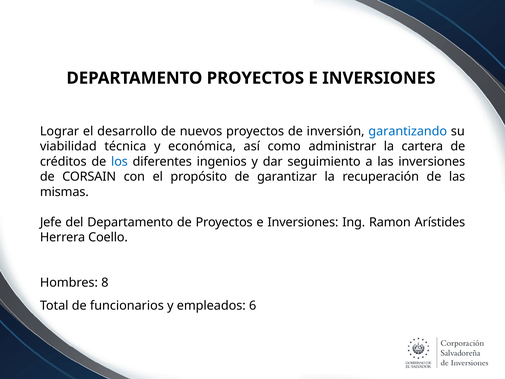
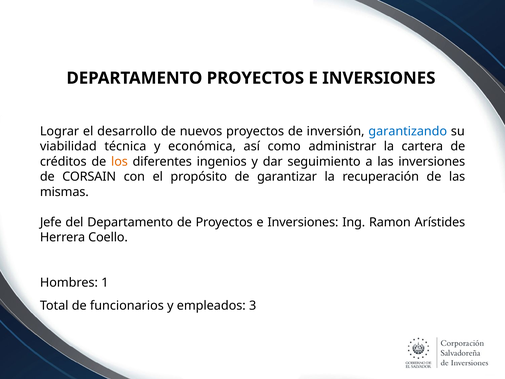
los colour: blue -> orange (119, 161)
8: 8 -> 1 (105, 283)
6: 6 -> 3 (253, 305)
